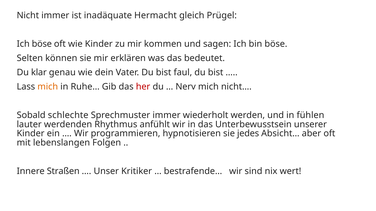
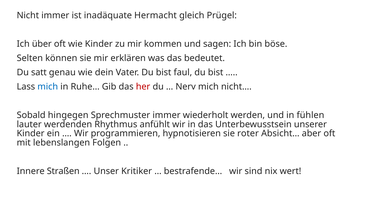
Ich böse: böse -> über (42, 44)
klar: klar -> satt (39, 73)
mich colour: orange -> blue (48, 87)
schlechte: schlechte -> hingegen (68, 115)
jedes: jedes -> roter (248, 134)
